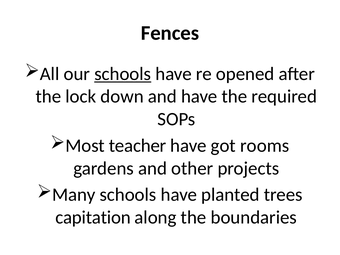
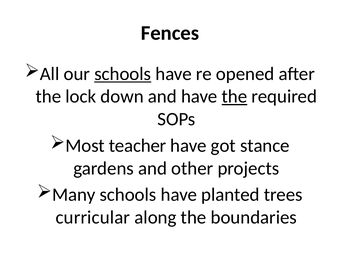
the underline: none -> present (234, 97)
rooms: rooms -> stance (265, 146)
capitation: capitation -> curricular (93, 217)
